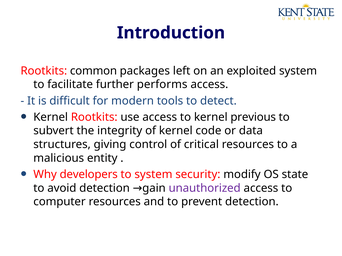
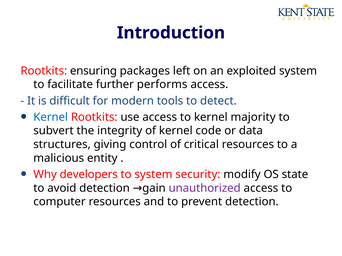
common: common -> ensuring (93, 71)
Kernel colour: black -> blue (51, 117)
previous: previous -> majority (253, 117)
